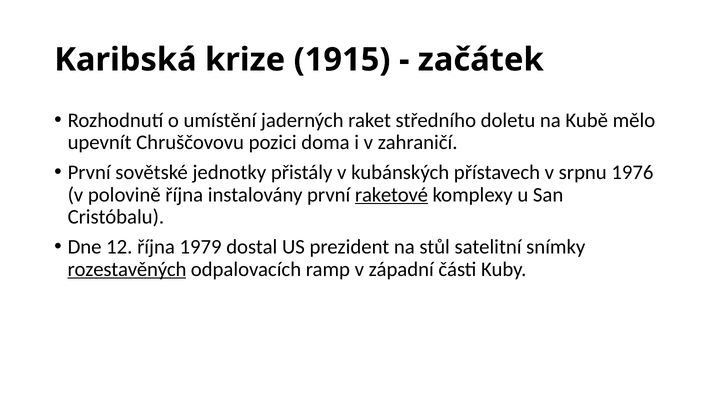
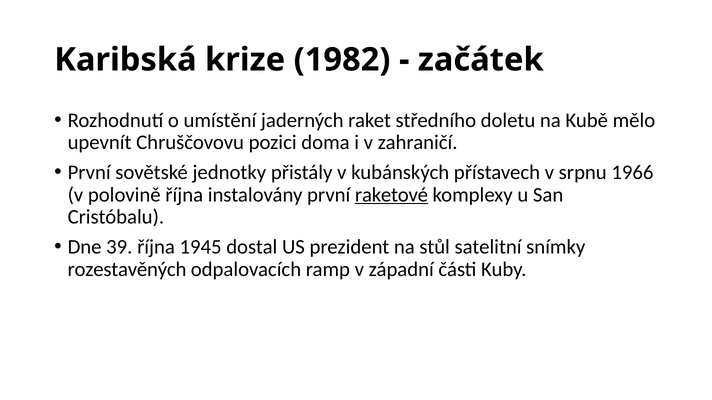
1915: 1915 -> 1982 (342, 60)
1976: 1976 -> 1966 (632, 173)
12: 12 -> 39 (119, 247)
1979: 1979 -> 1945 (201, 247)
rozestavěných underline: present -> none (127, 270)
